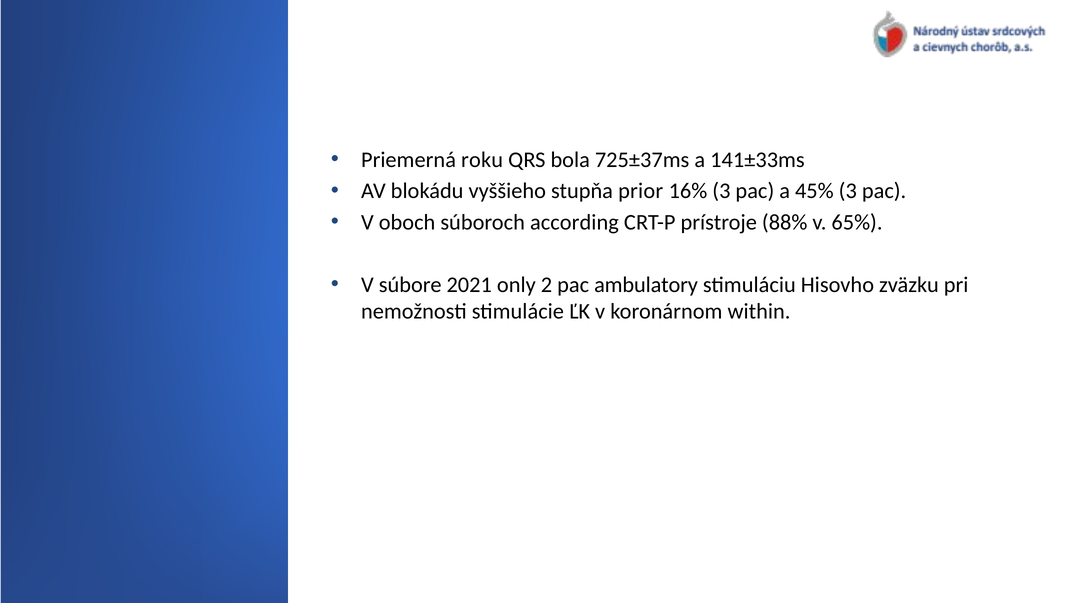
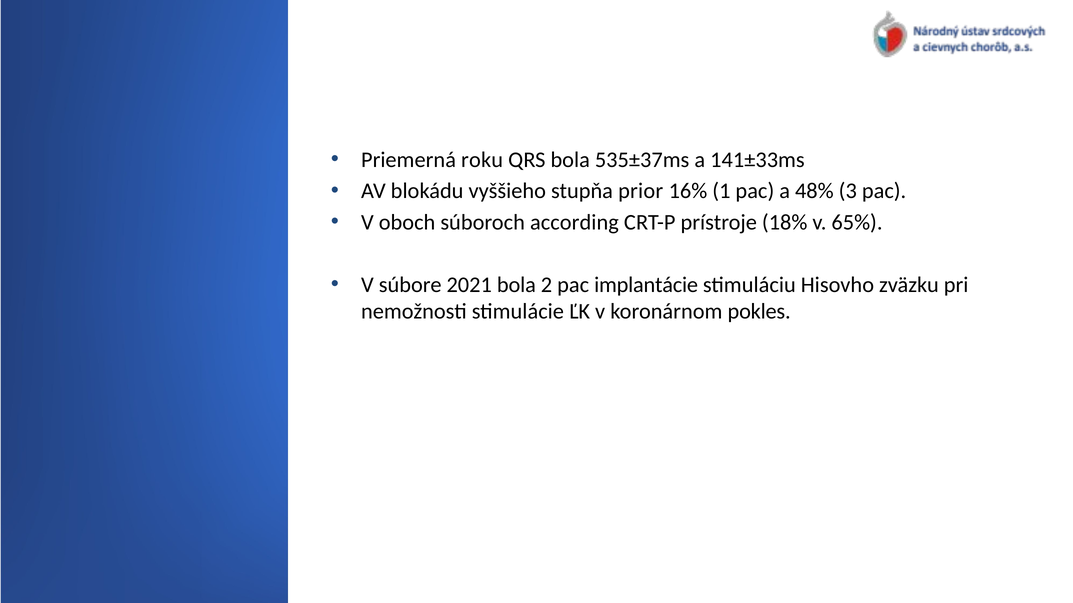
725±37ms: 725±37ms -> 535±37ms (642, 160)
16% 3: 3 -> 1 (721, 191)
45%: 45% -> 48% (814, 191)
88%: 88% -> 18% (785, 222)
2021 only: only -> bola (516, 285)
ambulatory: ambulatory -> implantácie (646, 285)
within: within -> pokles (759, 312)
